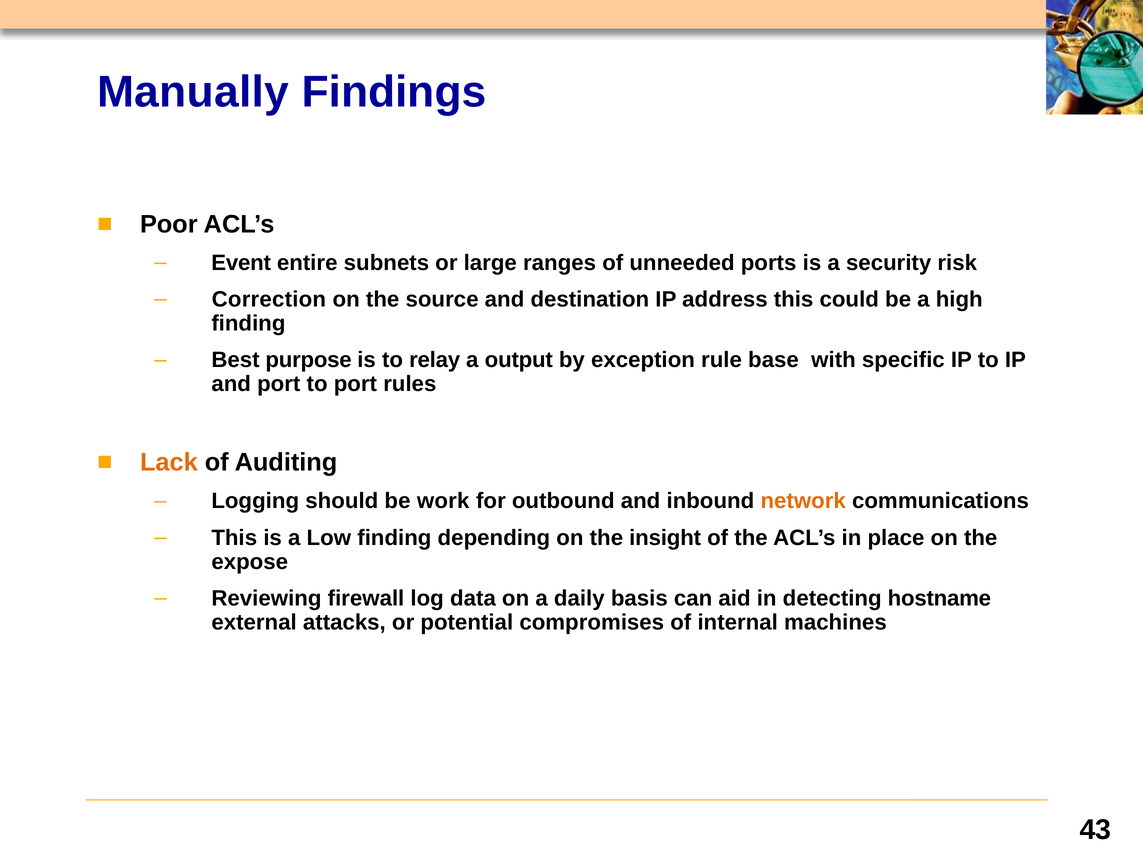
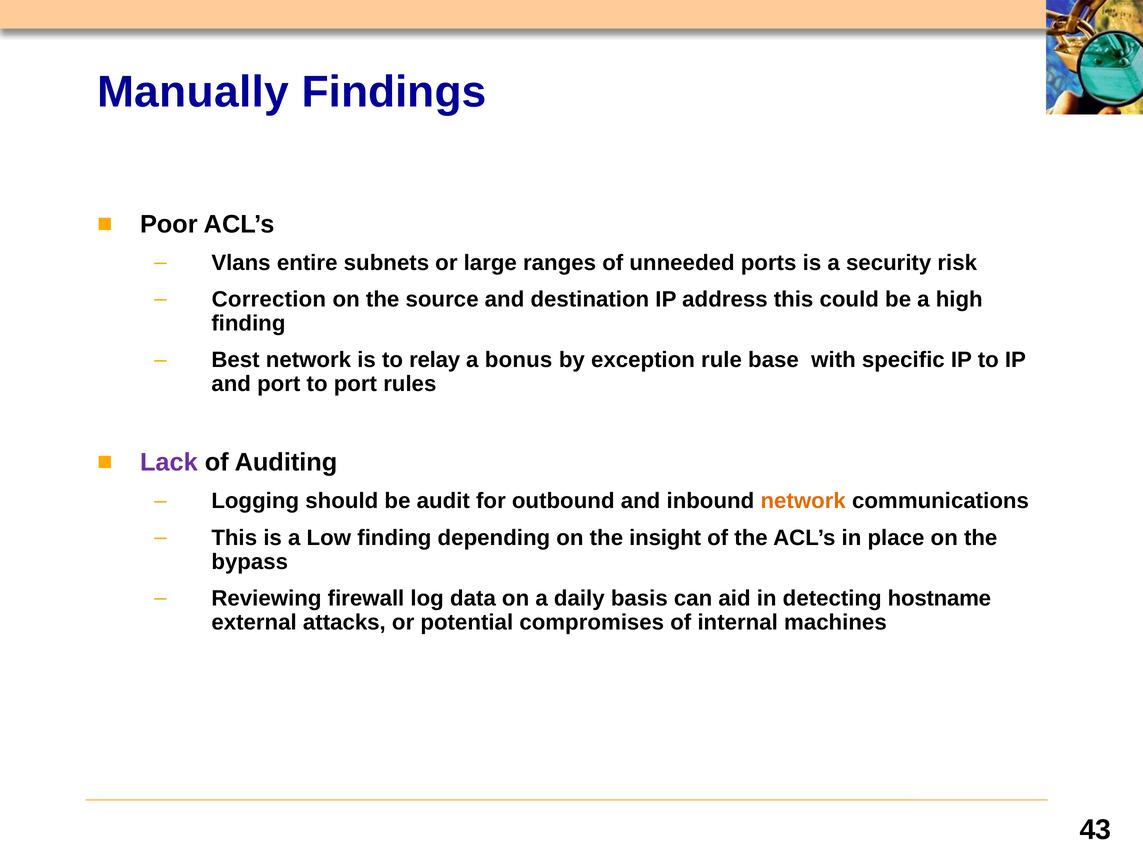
Event: Event -> Vlans (241, 263)
Best purpose: purpose -> network (308, 360)
output: output -> bonus (519, 360)
Lack colour: orange -> purple (169, 463)
work: work -> audit (443, 501)
expose: expose -> bypass (250, 562)
